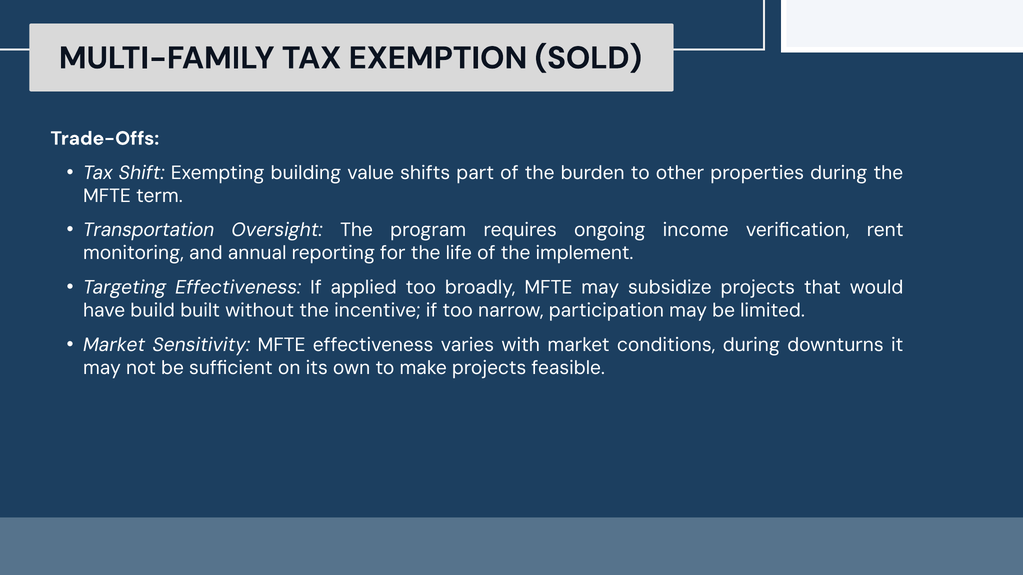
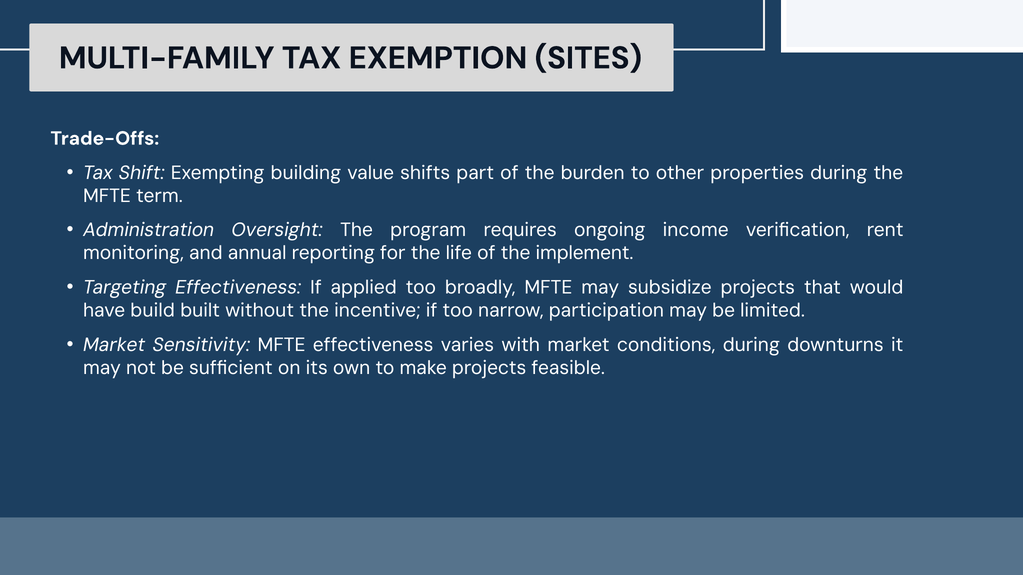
SOLD: SOLD -> SITES (588, 58)
Transportation: Transportation -> Administration (149, 230)
